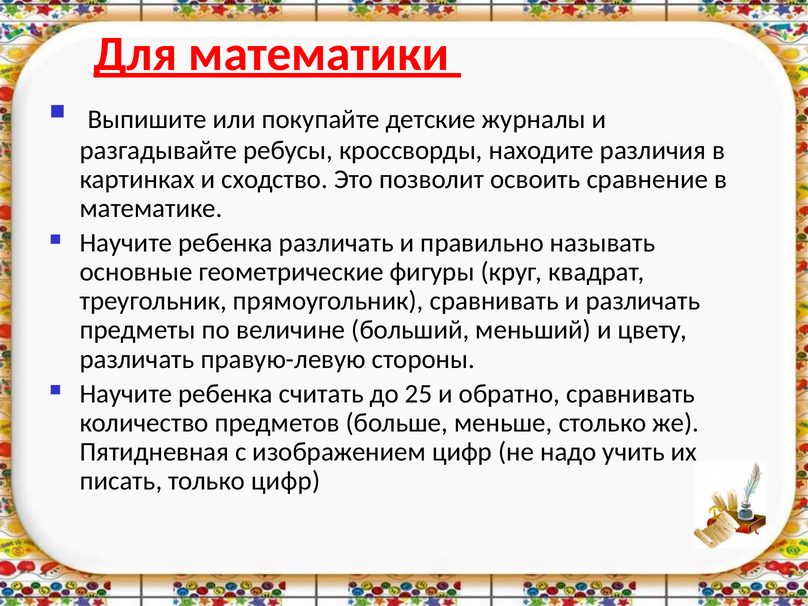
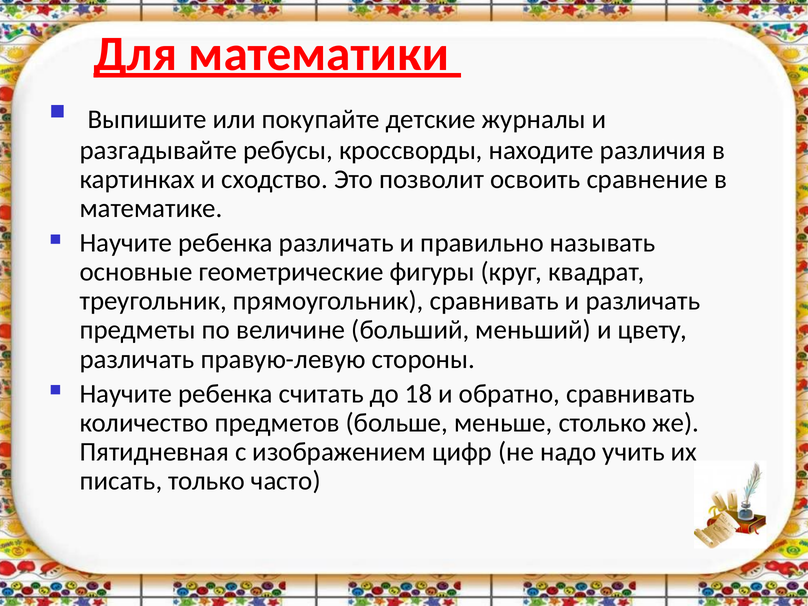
25: 25 -> 18 (419, 394)
только цифр: цифр -> часто (286, 481)
